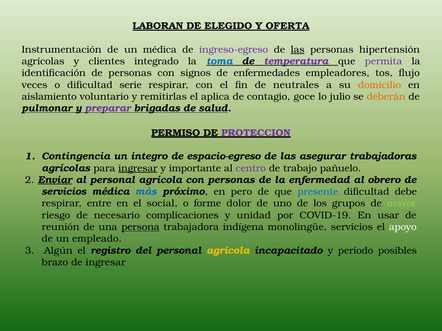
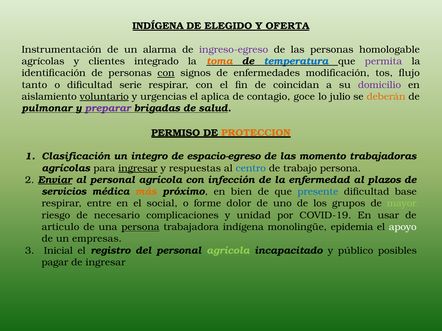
LABORAN: LABORAN -> INDÍGENA (158, 26)
un médica: médica -> alarma (160, 50)
las underline: present -> none (298, 50)
hipertensión: hipertensión -> homologable (389, 50)
toma colour: blue -> orange (219, 61)
temperatura colour: purple -> blue (296, 61)
con underline: none -> present (166, 73)
empleadores: empleadores -> modificación (338, 73)
veces: veces -> tanto (34, 85)
neutrales: neutrales -> coincidan (296, 85)
domicilio colour: orange -> purple (379, 85)
voluntario underline: none -> present (104, 97)
remitirlas: remitirlas -> urgencias (164, 97)
PROTECCION colour: purple -> orange (256, 133)
Contingencia: Contingencia -> Clasificación (76, 157)
asegurar: asegurar -> momento (323, 157)
importante: importante -> respuestas (195, 168)
centro colour: purple -> blue (251, 168)
trabajo pañuelo: pañuelo -> persona (340, 168)
con personas: personas -> infección (231, 180)
obrero: obrero -> plazos (384, 180)
más colour: blue -> orange (146, 192)
pero: pero -> bien (241, 192)
debe: debe -> base (406, 192)
reunión: reunión -> articulo (60, 227)
monolingüe servicios: servicios -> epidemia (352, 227)
empleado: empleado -> empresas (97, 239)
Algún: Algún -> Inicial (58, 251)
agrícola colour: yellow -> light green (228, 251)
período: período -> público (356, 251)
brazo: brazo -> pagar (55, 263)
